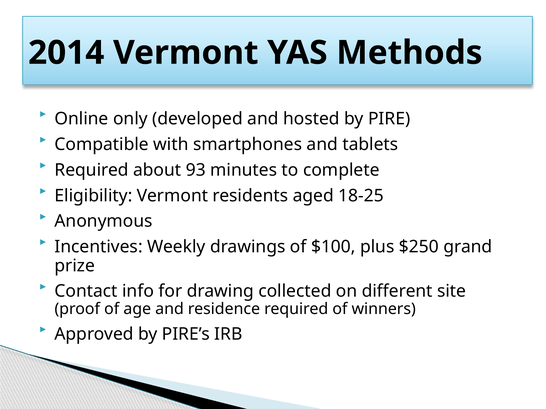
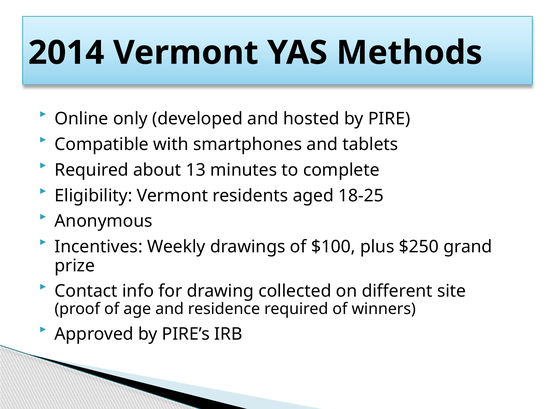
93: 93 -> 13 (196, 170)
